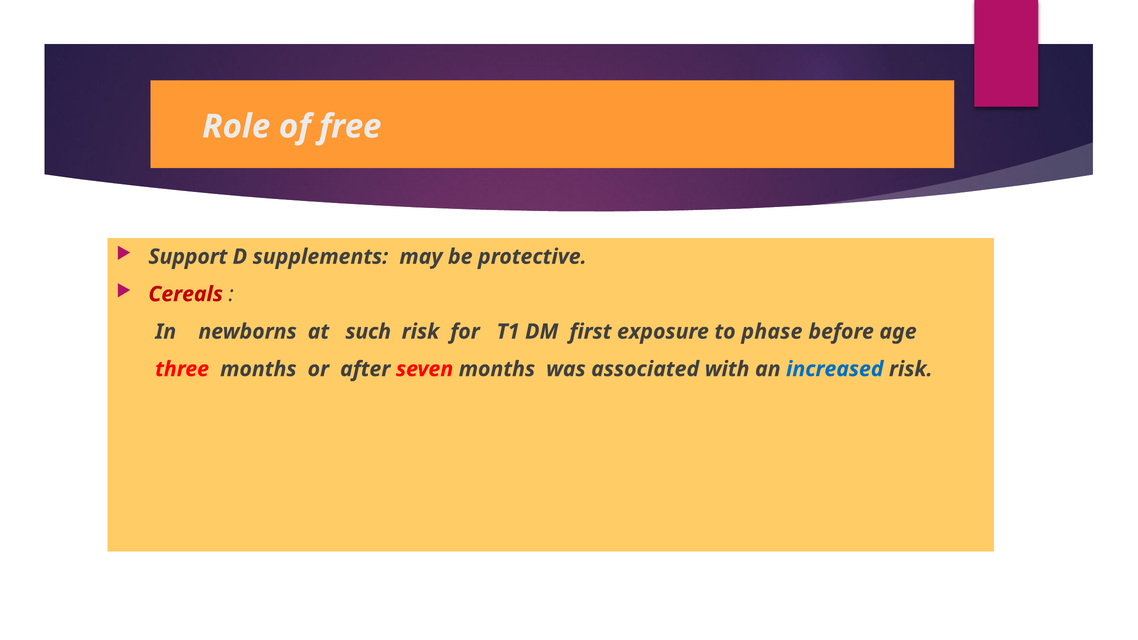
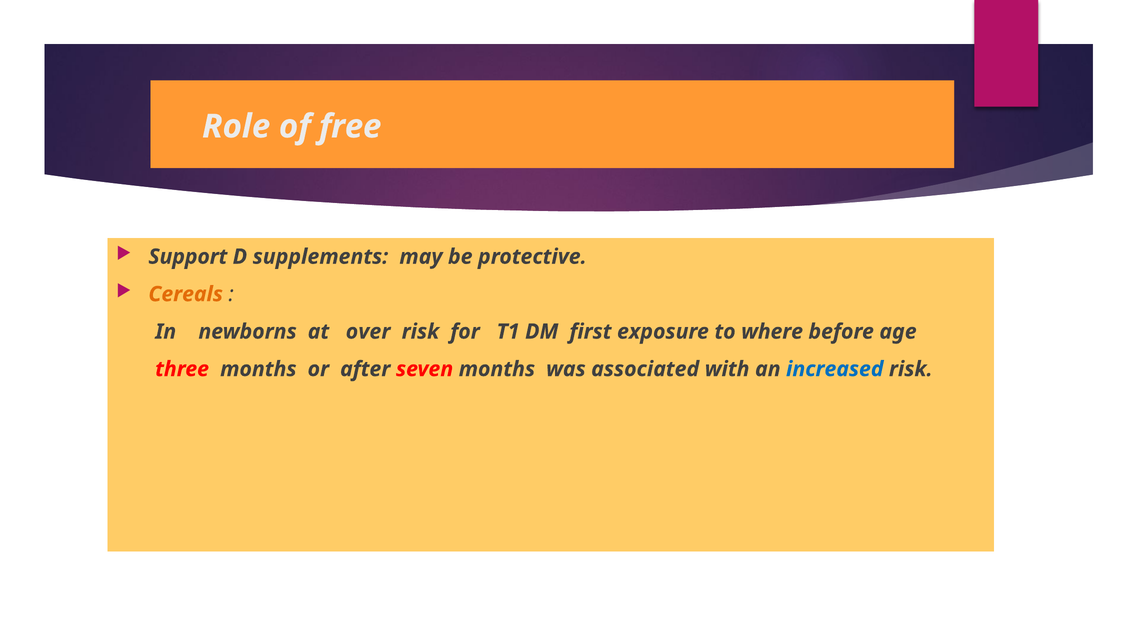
Cereals colour: red -> orange (186, 294)
such: such -> over (368, 332)
phase: phase -> where (772, 332)
